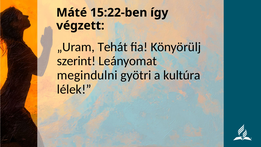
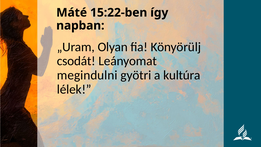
végzett: végzett -> napban (80, 26)
Tehát: Tehát -> Olyan (113, 47)
szerint: szerint -> csodát (76, 61)
